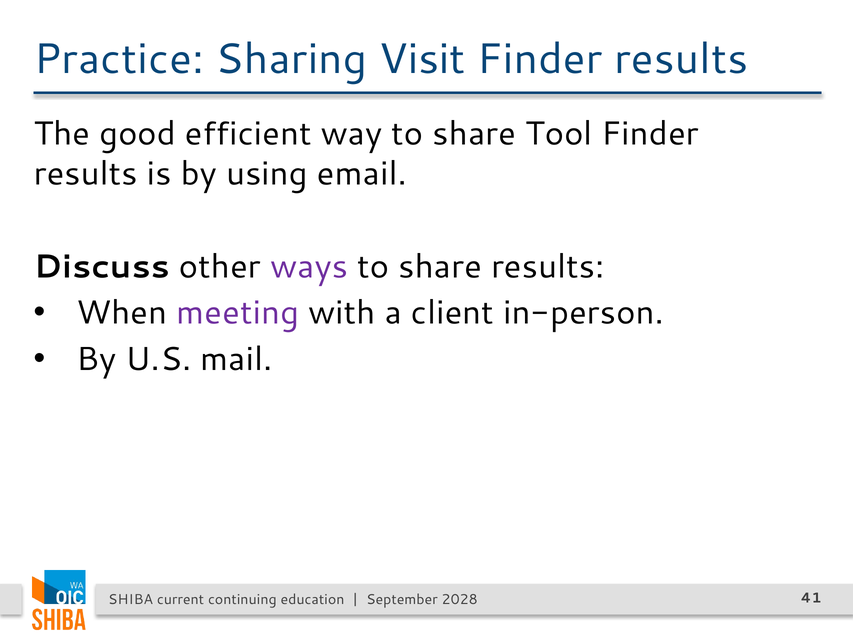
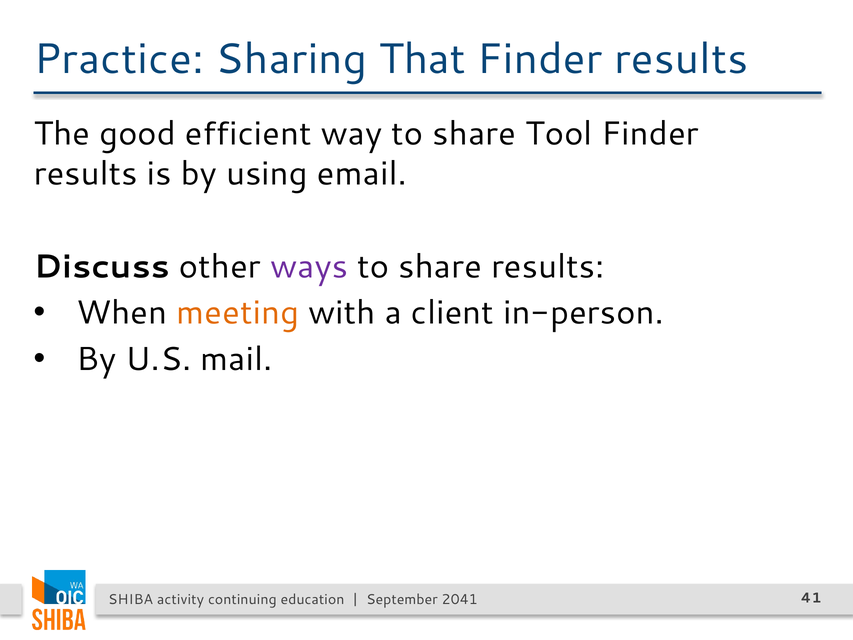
Visit: Visit -> That (422, 59)
meeting colour: purple -> orange (238, 313)
current: current -> activity (180, 599)
2028: 2028 -> 2041 (460, 599)
